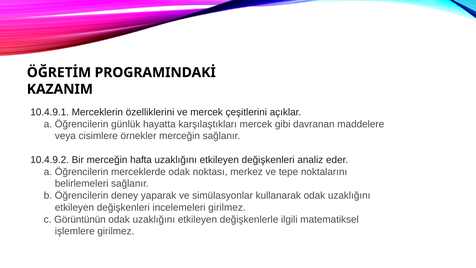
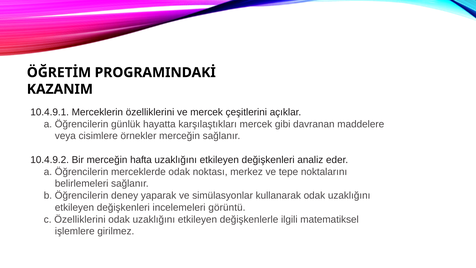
incelemeleri girilmez: girilmez -> görüntü (227, 207)
c Görüntünün: Görüntünün -> Özelliklerini (80, 219)
